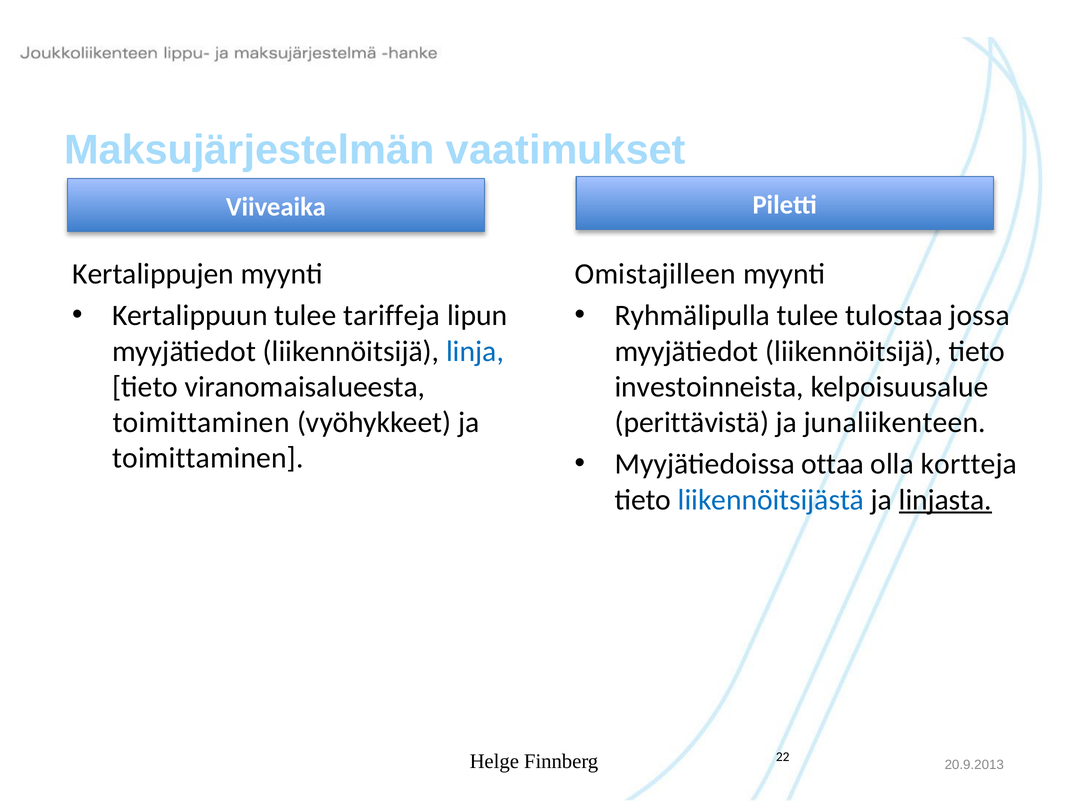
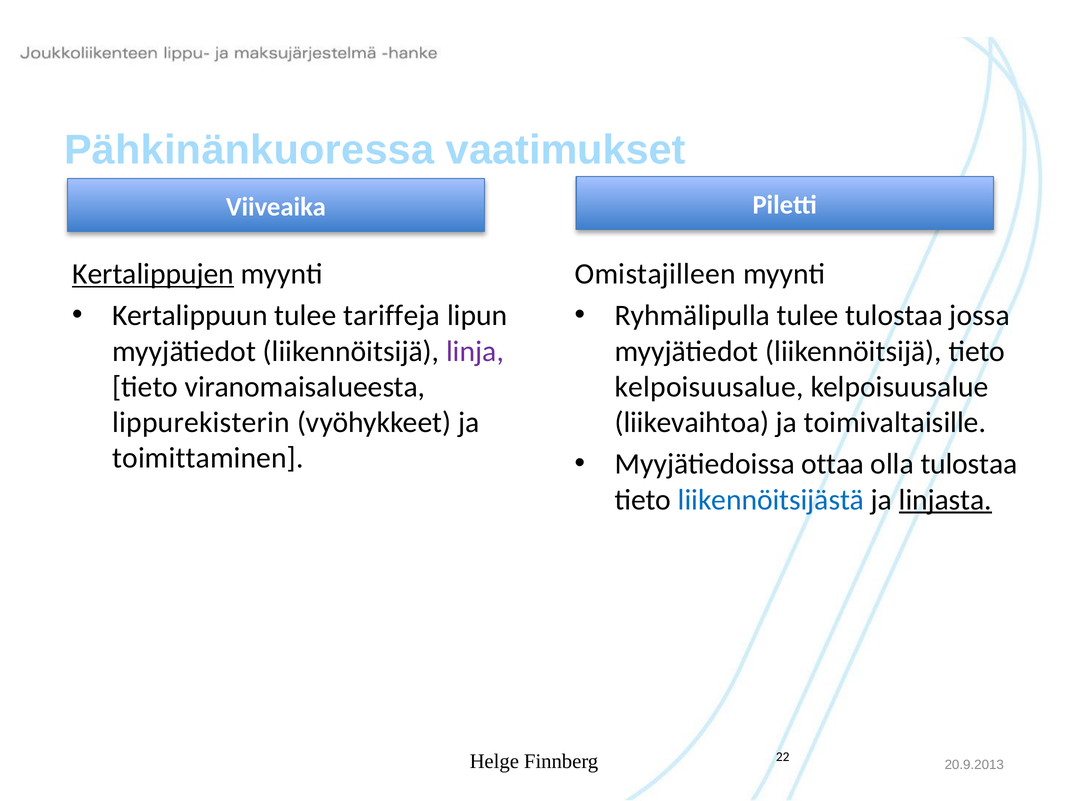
Maksujärjestelmän: Maksujärjestelmän -> Pähkinänkuoressa (249, 150)
Kertalippujen underline: none -> present (153, 274)
linja colour: blue -> purple (475, 351)
investoinneista: investoinneista -> kelpoisuusalue (709, 387)
toimittaminen: toimittaminen -> lippurekisterin (201, 423)
perittävistä: perittävistä -> liikevaihtoa (692, 423)
junaliikenteen: junaliikenteen -> toimivaltaisille (895, 423)
olla kortteja: kortteja -> tulostaa (969, 464)
